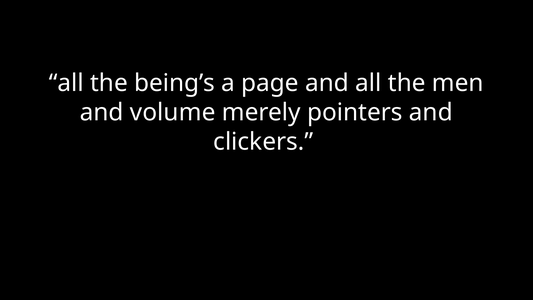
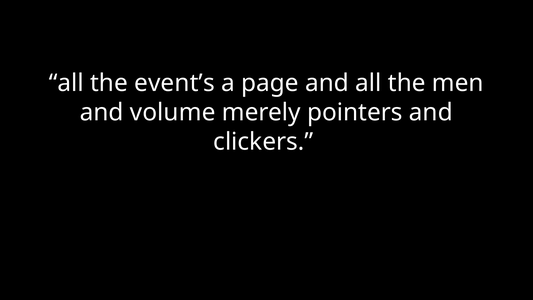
being’s: being’s -> event’s (174, 83)
